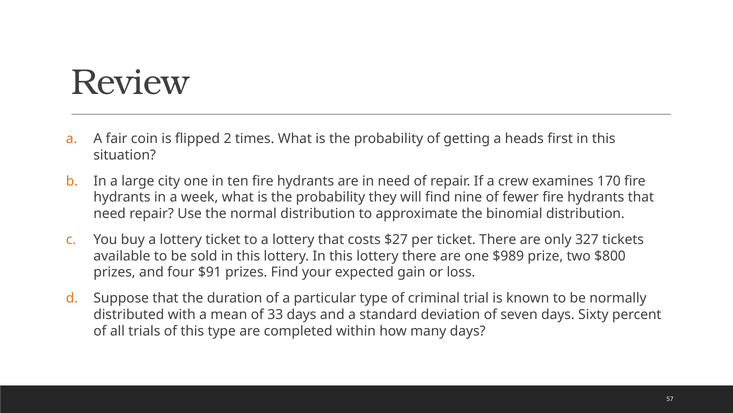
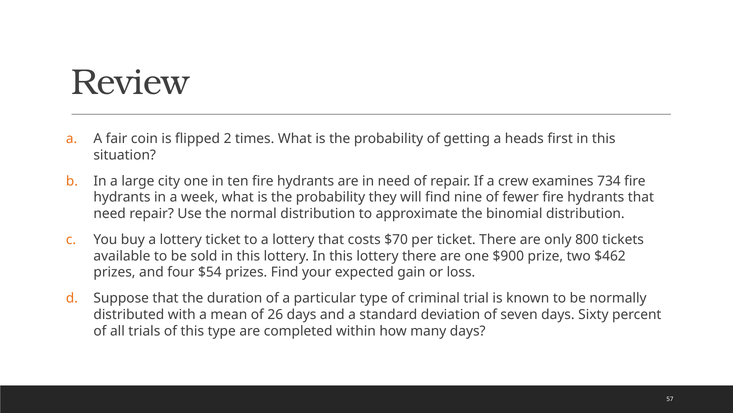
170: 170 -> 734 (609, 181)
$27: $27 -> $70 (396, 239)
327: 327 -> 800 (587, 239)
$989: $989 -> $900 (508, 256)
$800: $800 -> $462 (610, 256)
$91: $91 -> $54 (210, 272)
33: 33 -> 26 (275, 314)
